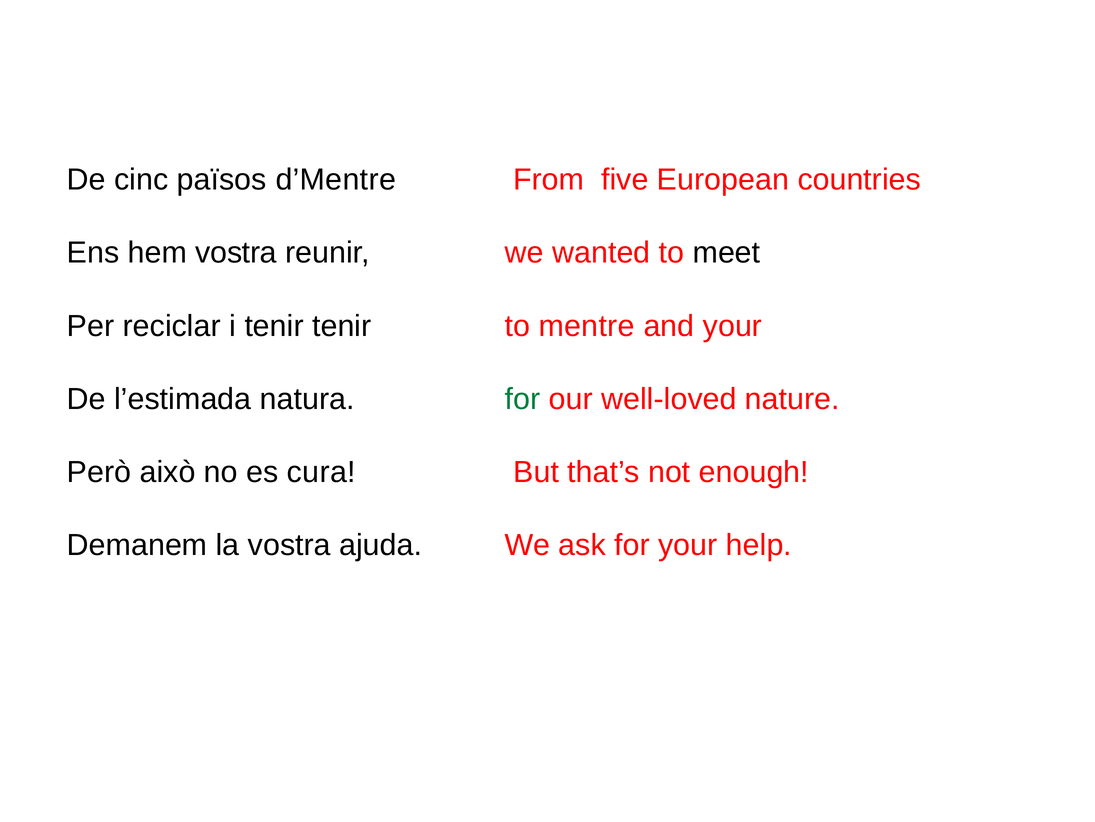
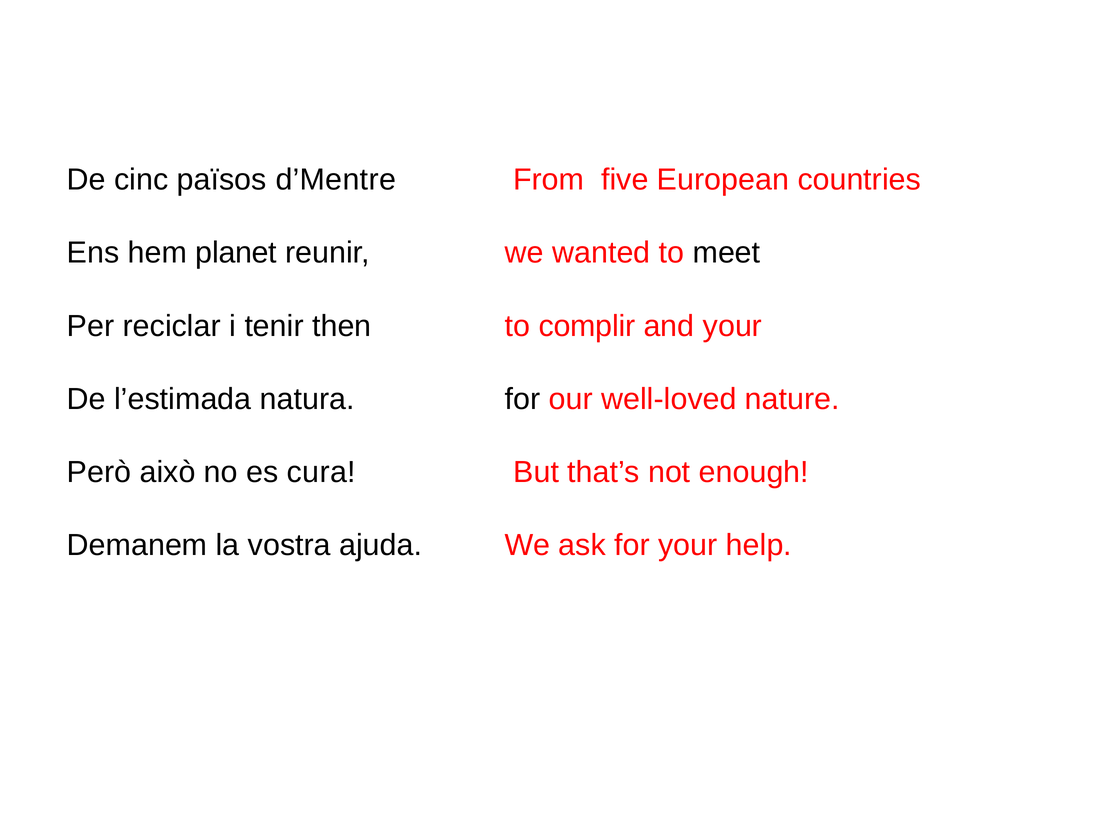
hem vostra: vostra -> planet (236, 253)
tenir tenir: tenir -> then (342, 326)
mentre: mentre -> complir (587, 326)
for colour: green -> black (523, 399)
